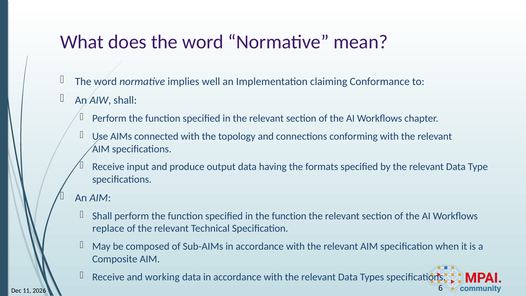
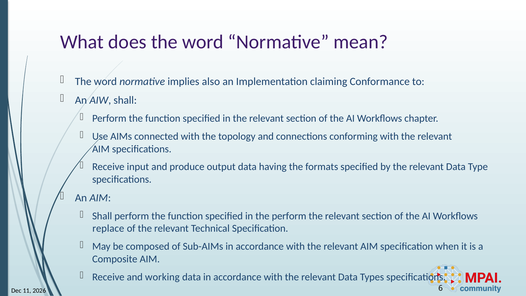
well: well -> also (211, 81)
in the function: function -> perform (289, 216)
